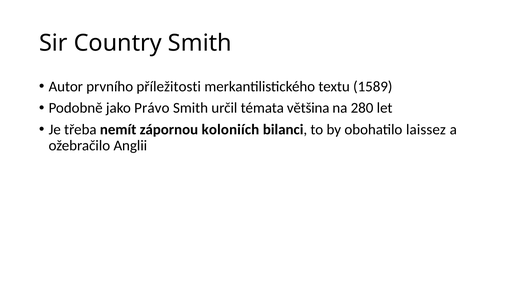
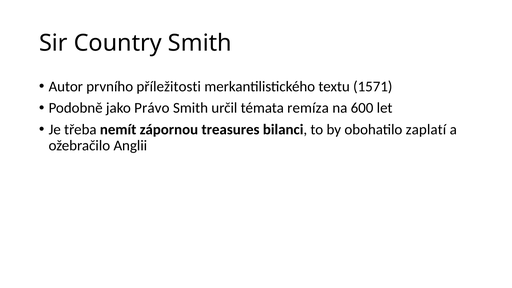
1589: 1589 -> 1571 (373, 87)
většina: většina -> remíza (308, 108)
280: 280 -> 600 (362, 108)
koloniích: koloniích -> treasures (231, 130)
laissez: laissez -> zaplatí (426, 130)
